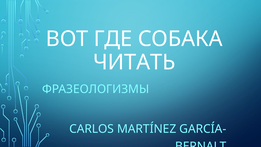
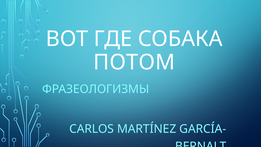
ЧИТАТЬ: ЧИТАТЬ -> ПОТОМ (134, 62)
